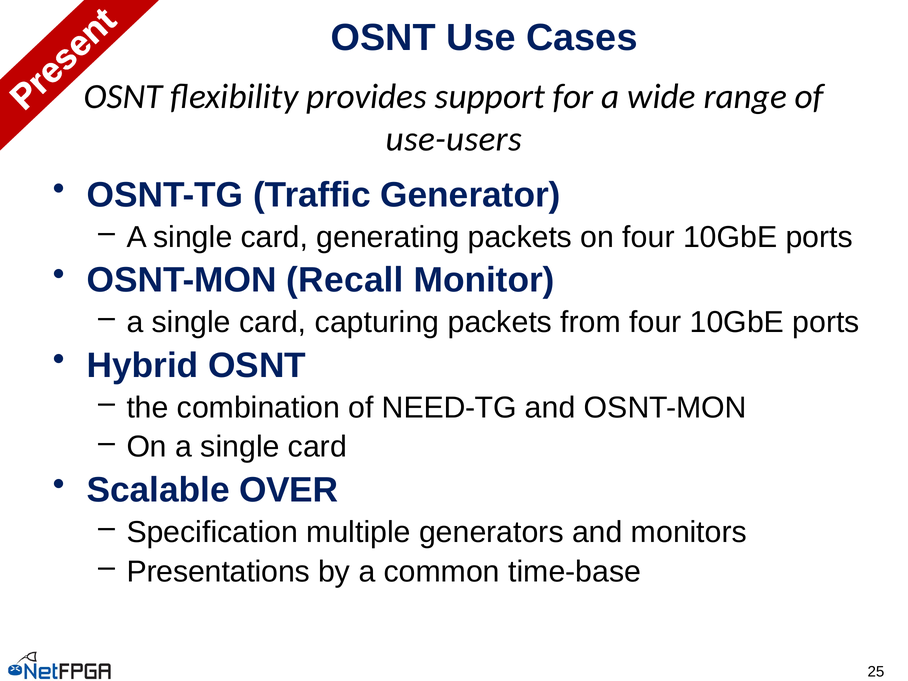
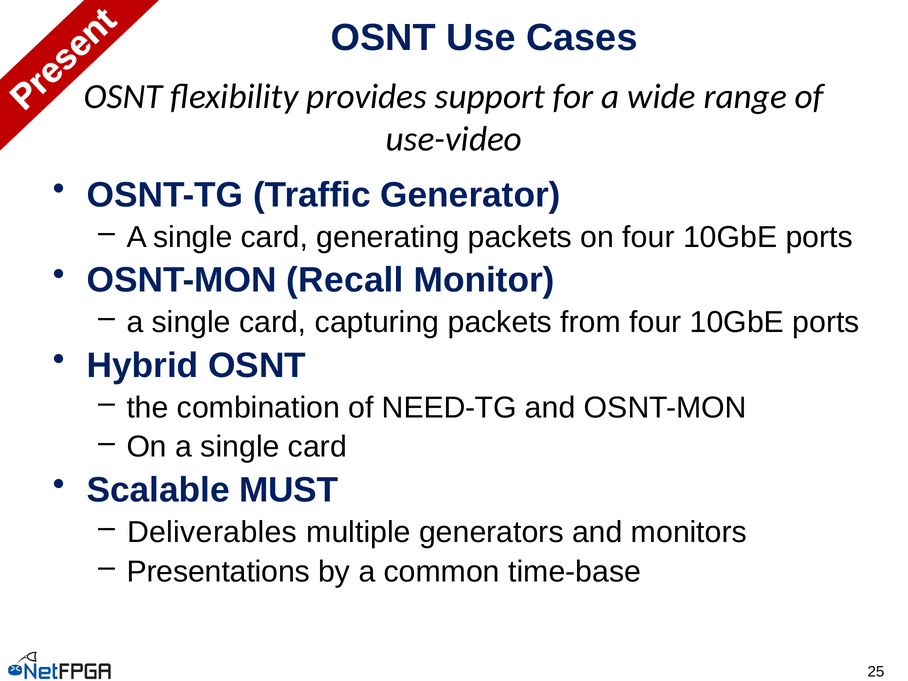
use-users: use-users -> use-video (454, 139)
OVER: OVER -> MUST (289, 490)
Specification: Specification -> Deliverables (212, 532)
